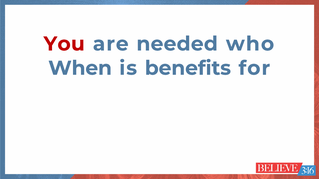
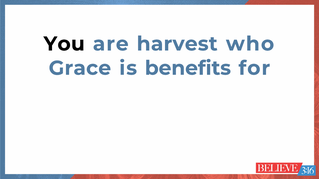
You colour: red -> black (64, 44)
needed: needed -> harvest (177, 44)
When: When -> Grace (80, 68)
